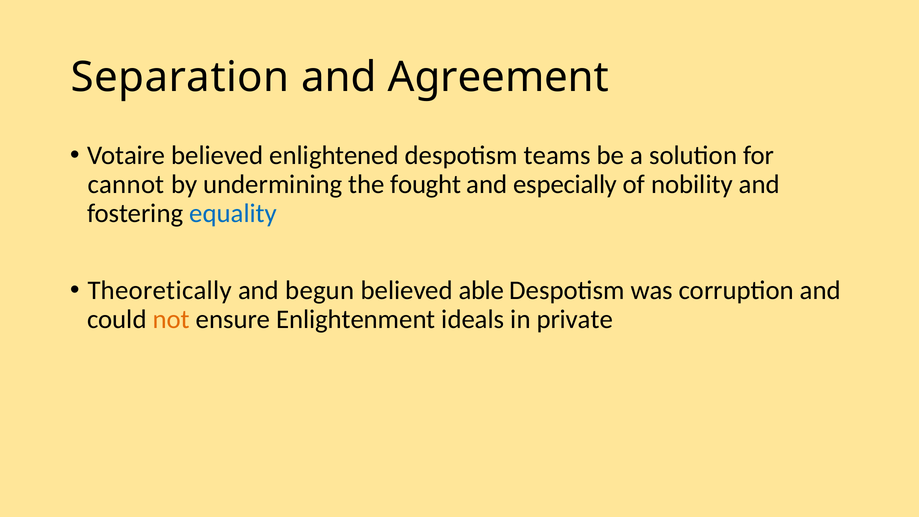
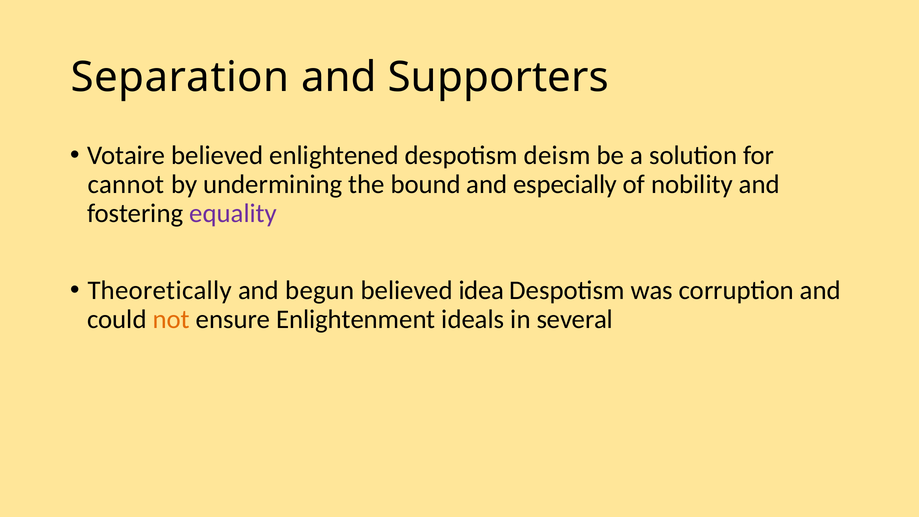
Agreement: Agreement -> Supporters (498, 77)
teams: teams -> deism (557, 155)
fought: fought -> bound (426, 184)
equality colour: blue -> purple (233, 213)
able: able -> idea (481, 290)
private: private -> several (575, 319)
